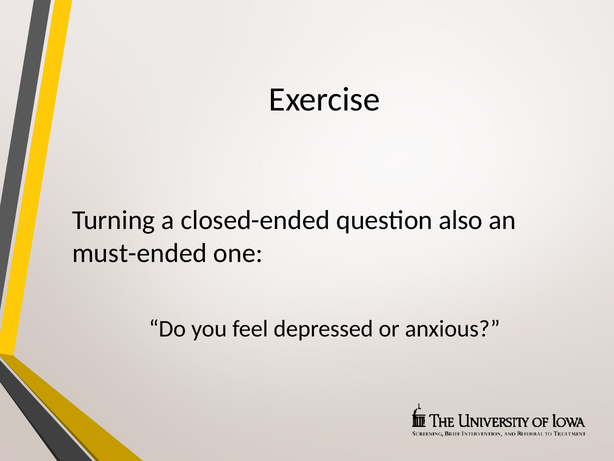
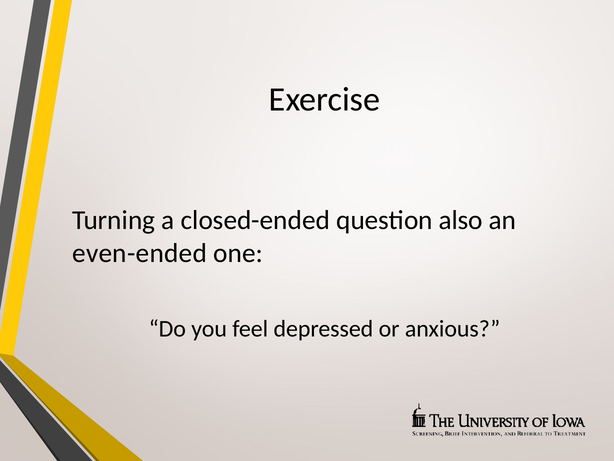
must-ended: must-ended -> even-ended (140, 253)
